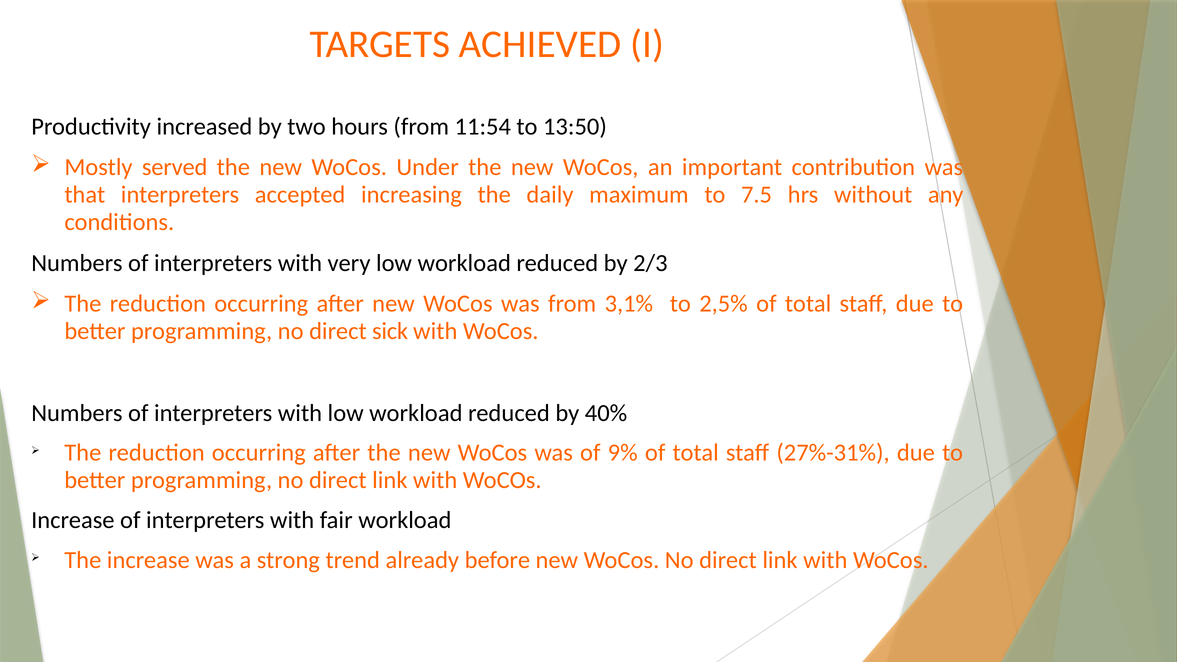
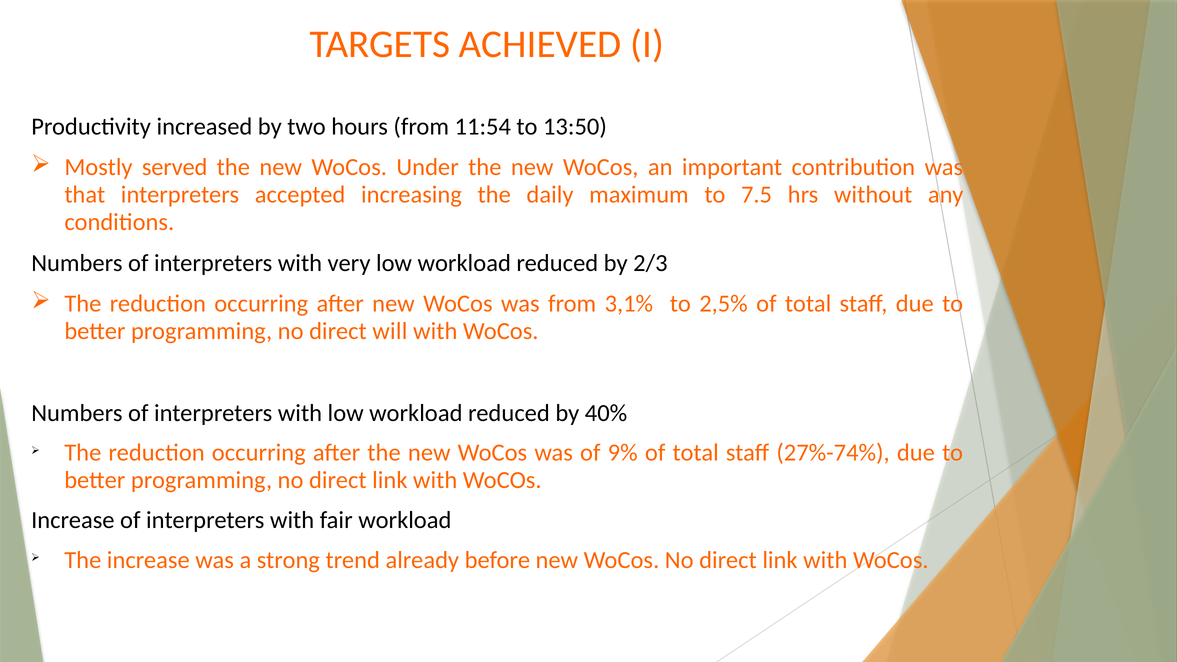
sick: sick -> will (390, 331)
27%-31%: 27%-31% -> 27%-74% (833, 453)
